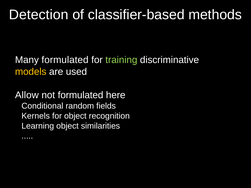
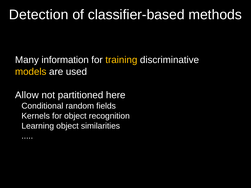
Many formulated: formulated -> information (65, 60)
training colour: light green -> yellow (121, 60)
not formulated: formulated -> partitioned (81, 95)
